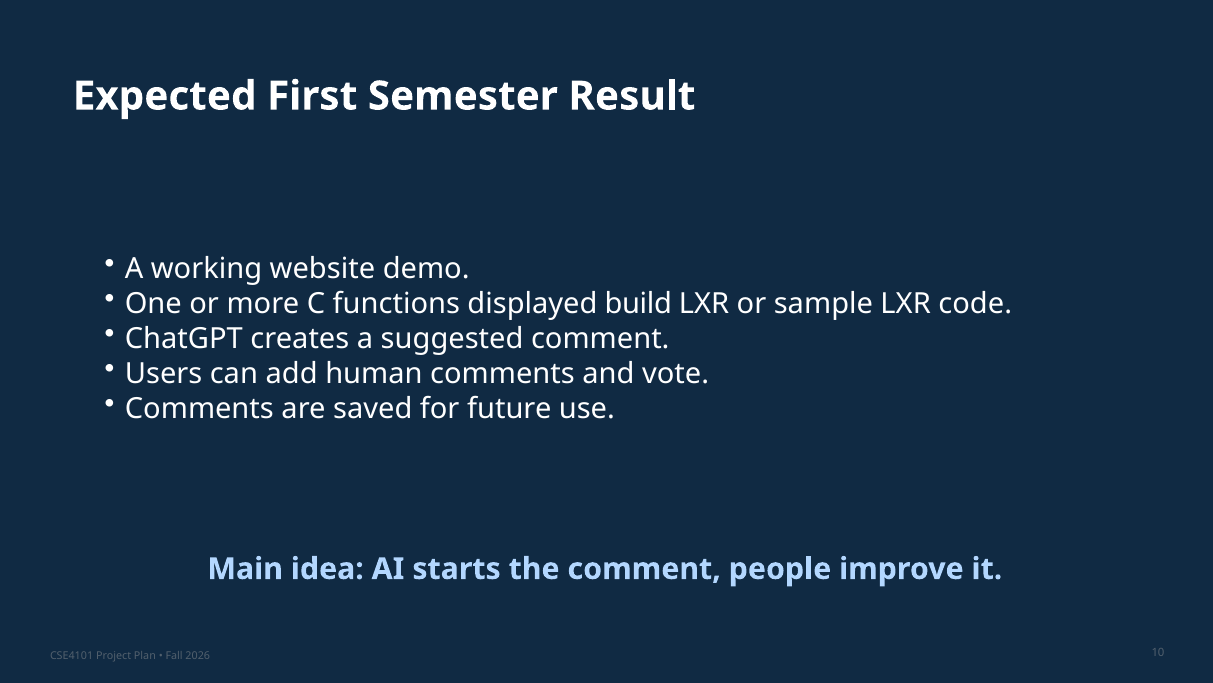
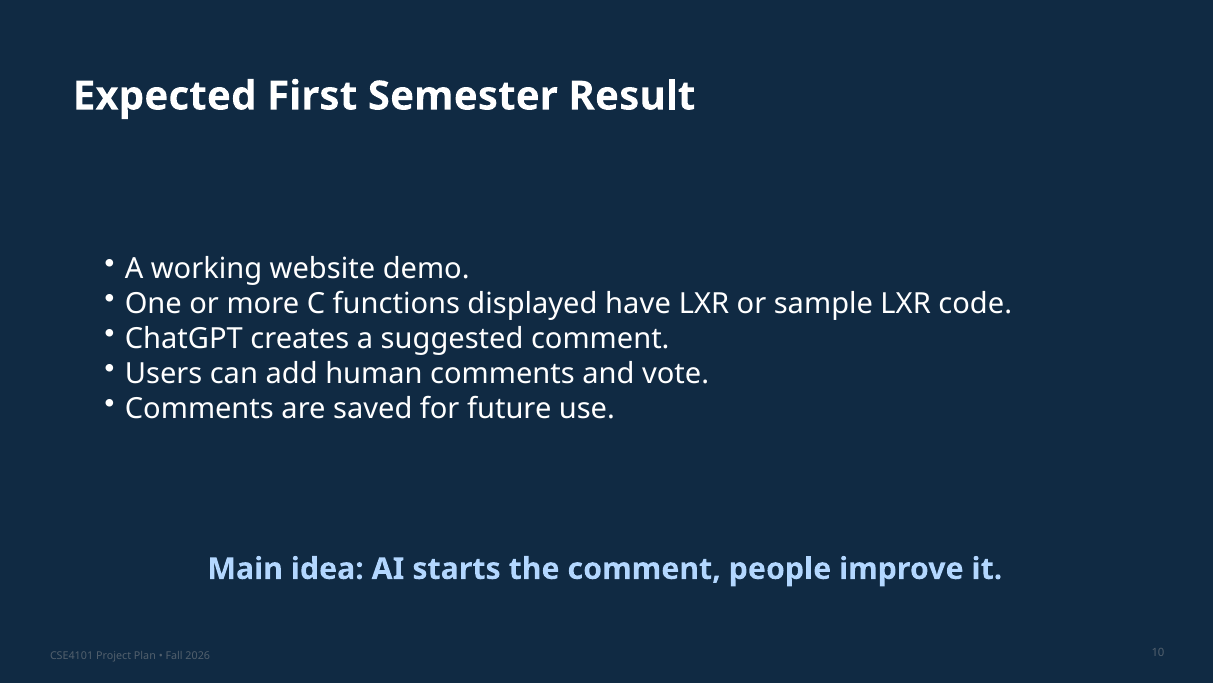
build: build -> have (638, 304)
